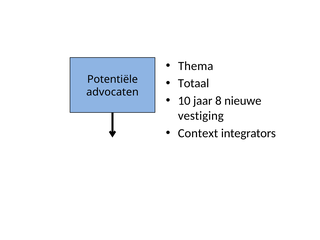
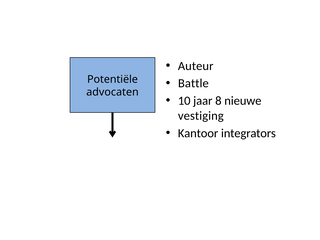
Thema: Thema -> Auteur (196, 66)
Totaal: Totaal -> Battle (193, 83)
Context: Context -> Kantoor (198, 133)
